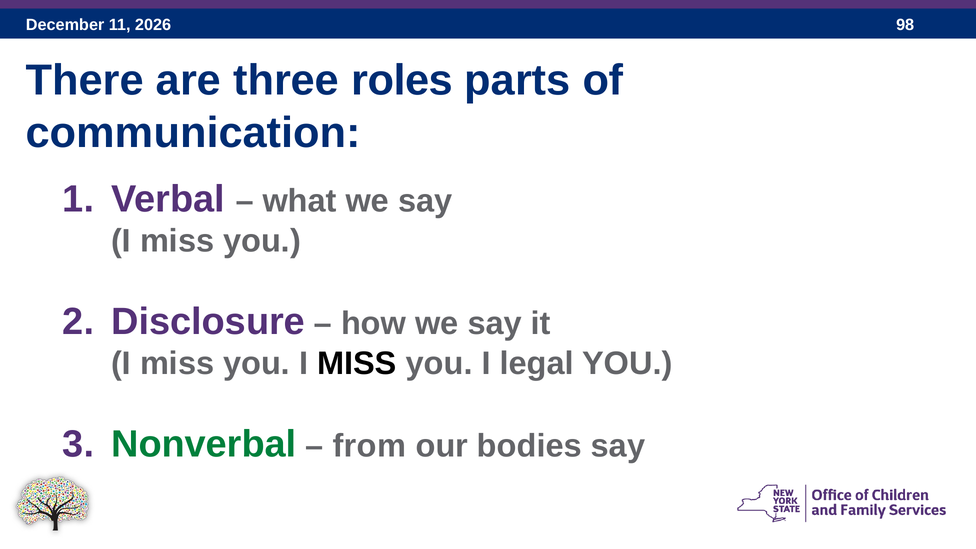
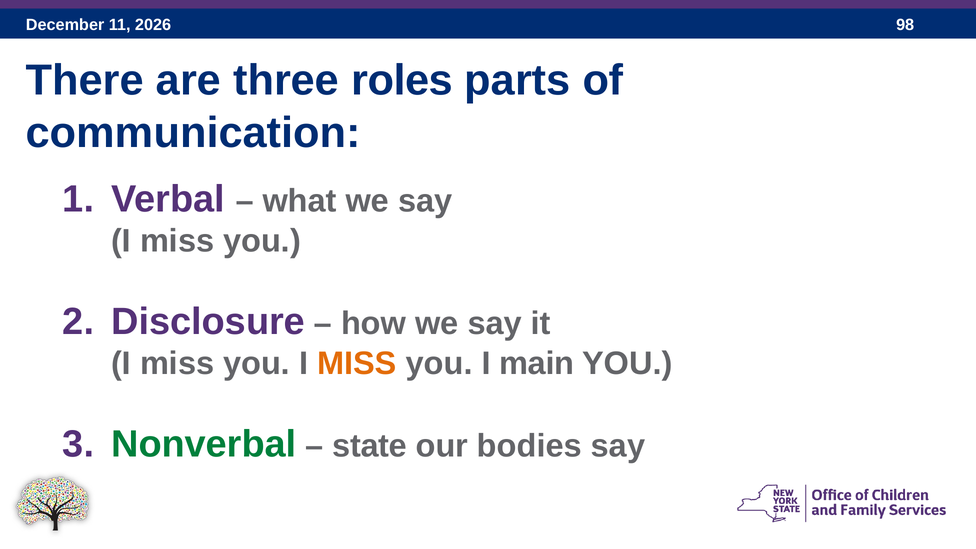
MISS colour: black -> orange (357, 364)
legal: legal -> main (537, 364)
from: from -> state (370, 446)
